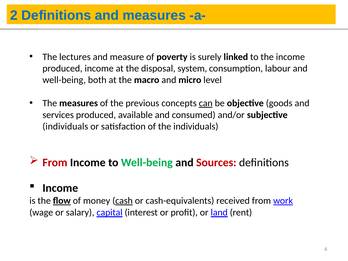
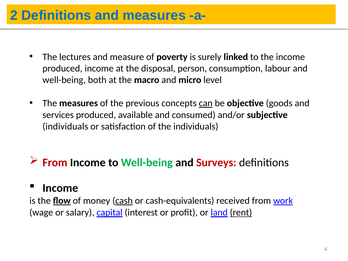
system: system -> person (192, 68)
Sources: Sources -> Surveys (216, 163)
rent underline: none -> present (241, 213)
